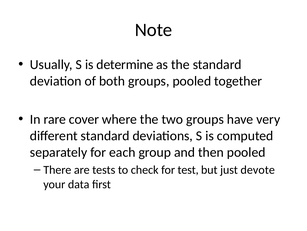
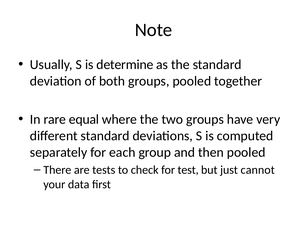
cover: cover -> equal (84, 119)
devote: devote -> cannot (258, 169)
